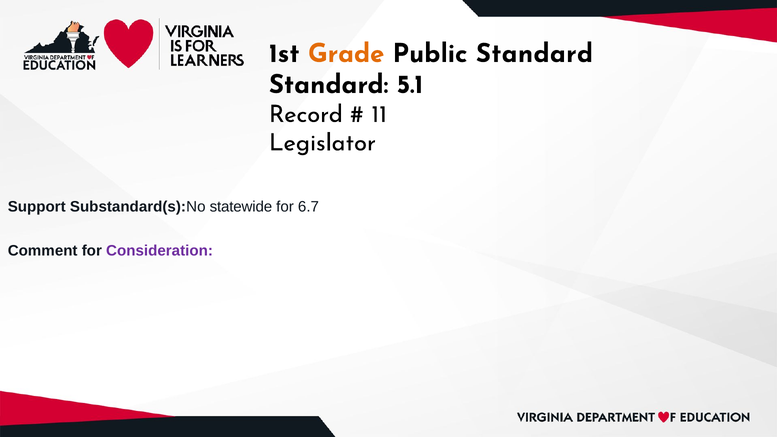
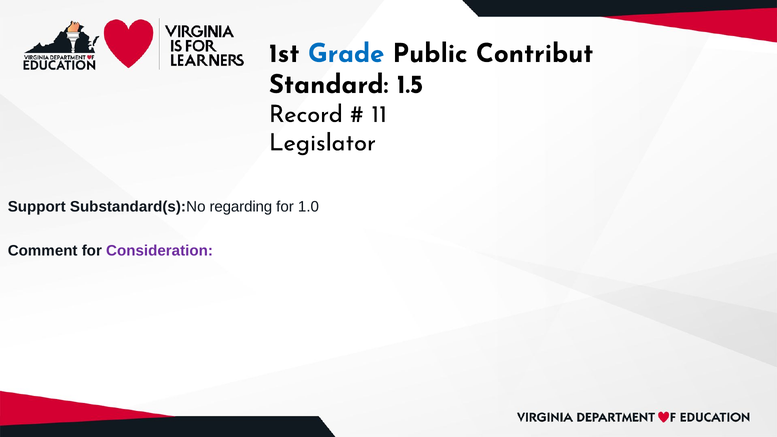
Grade colour: orange -> blue (346, 53)
Public Standard: Standard -> Contribut (535, 53)
5.1: 5.1 -> 1.5 (410, 84)
statewide: statewide -> regarding (241, 207)
6.7: 6.7 -> 1.0 (308, 207)
